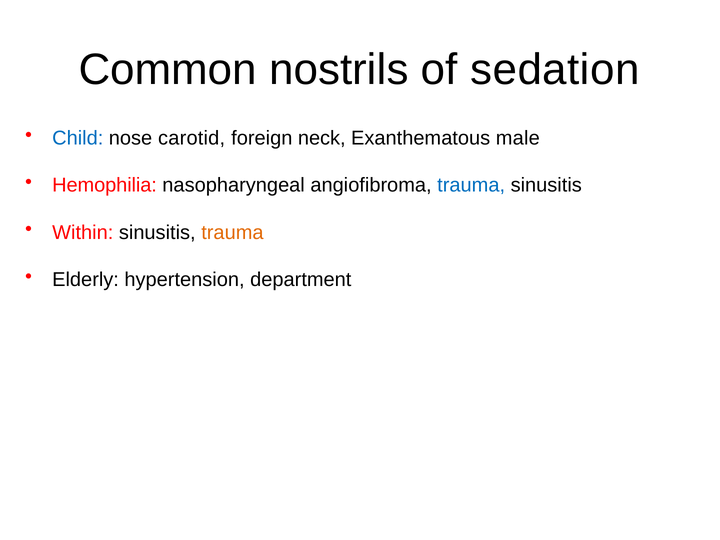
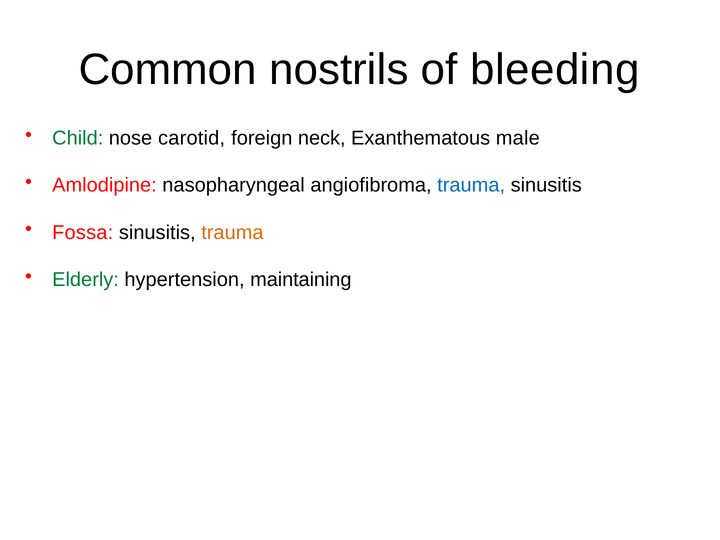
sedation: sedation -> bleeding (555, 70)
Child colour: blue -> green (78, 138)
Hemophilia: Hemophilia -> Amlodipine (104, 185)
Within: Within -> Fossa (83, 233)
Elderly colour: black -> green (86, 280)
department: department -> maintaining (301, 280)
